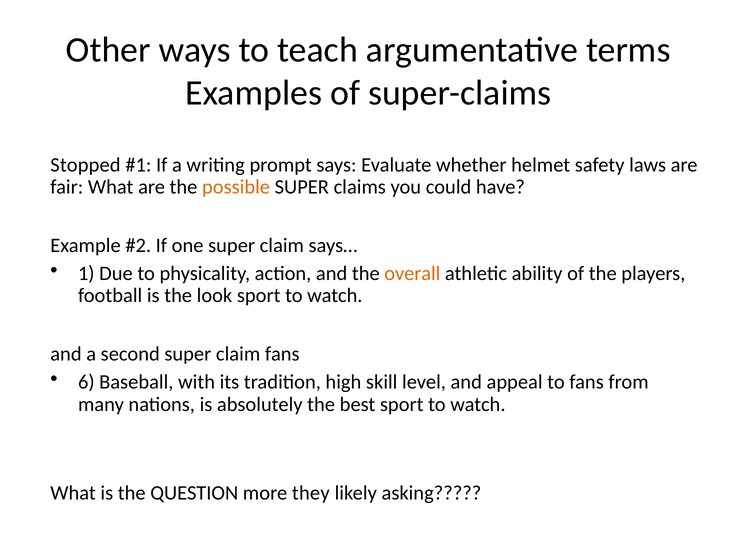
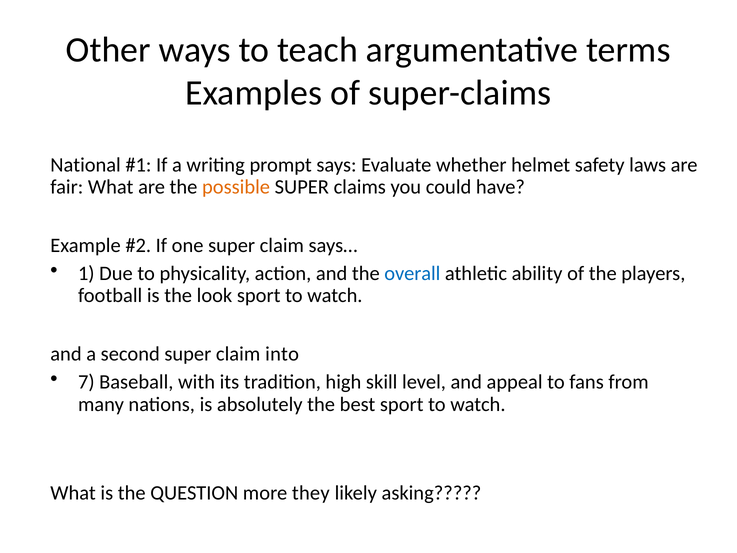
Stopped: Stopped -> National (86, 165)
overall colour: orange -> blue (412, 273)
claim fans: fans -> into (282, 354)
6: 6 -> 7 (86, 382)
